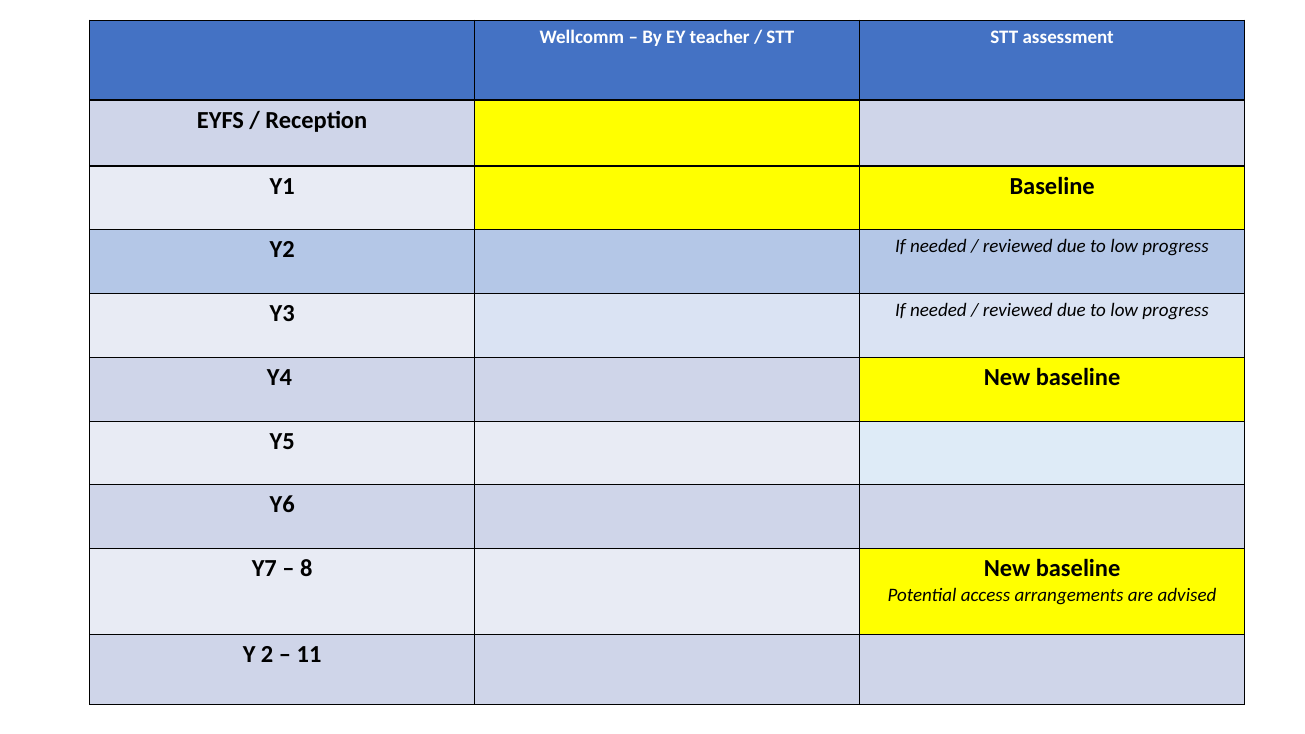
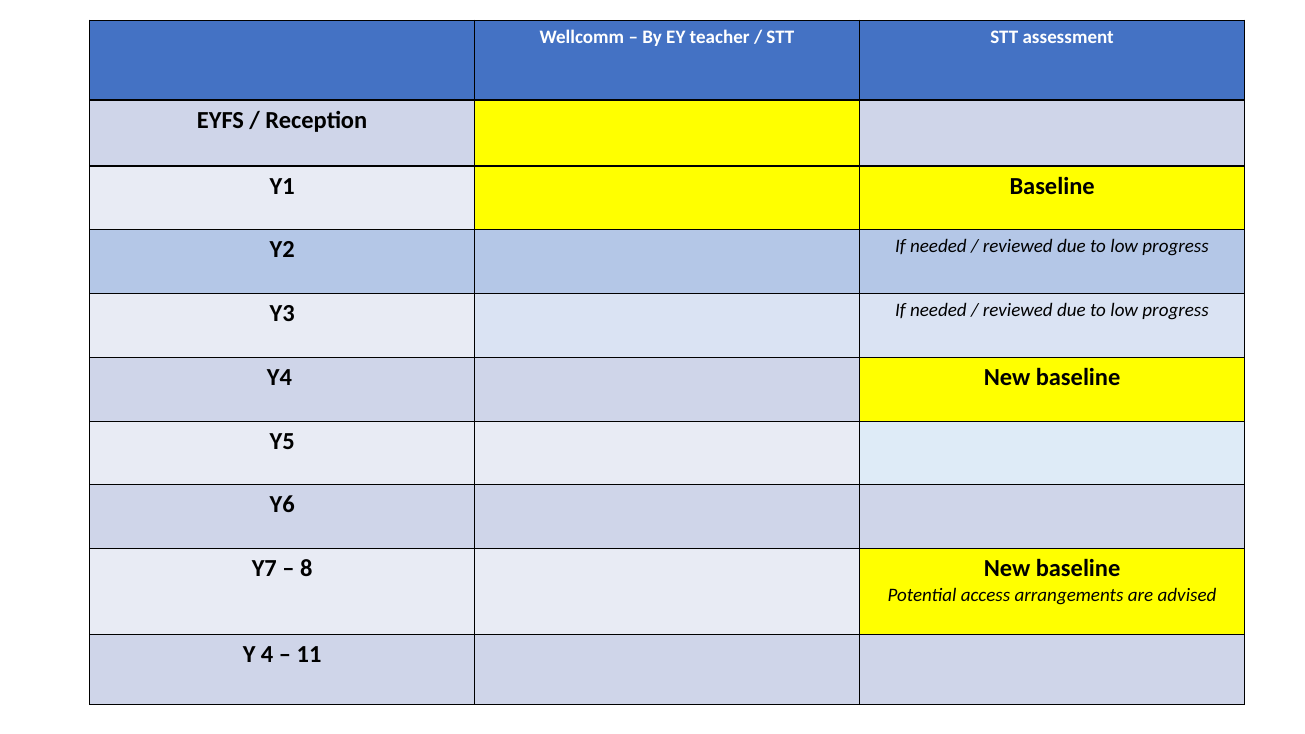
2: 2 -> 4 (267, 655)
